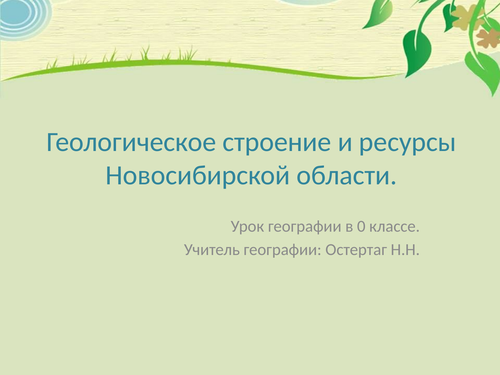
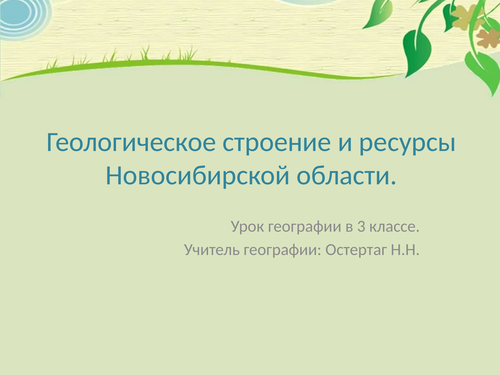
0: 0 -> 3 (361, 226)
